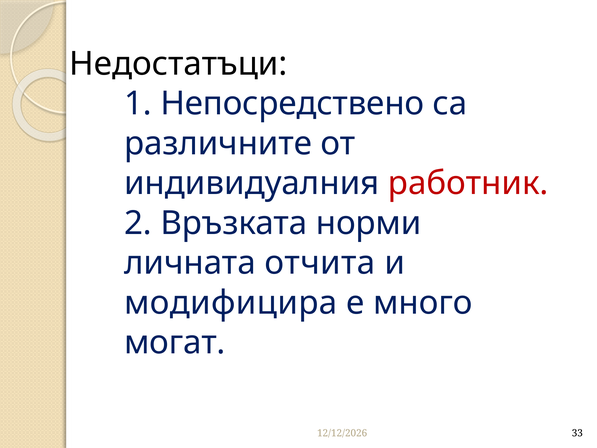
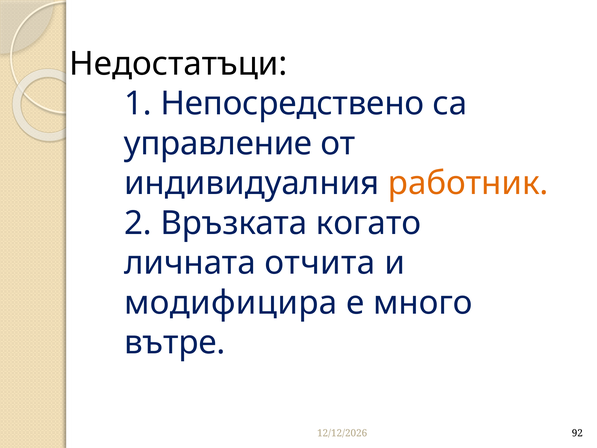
различните: различните -> управление (218, 143)
работник colour: red -> orange (468, 183)
норми: норми -> когато (369, 223)
могат: могат -> вътре (175, 342)
33: 33 -> 92 (577, 433)
